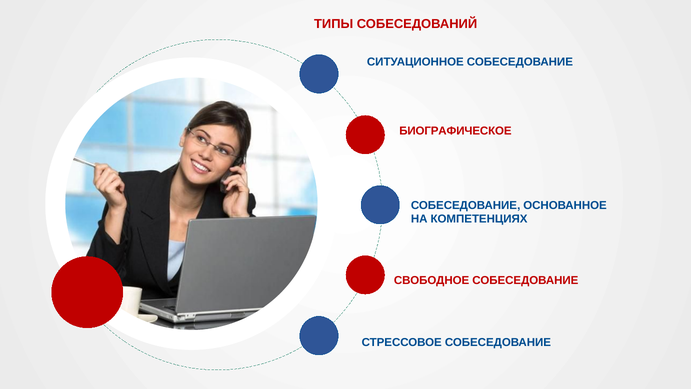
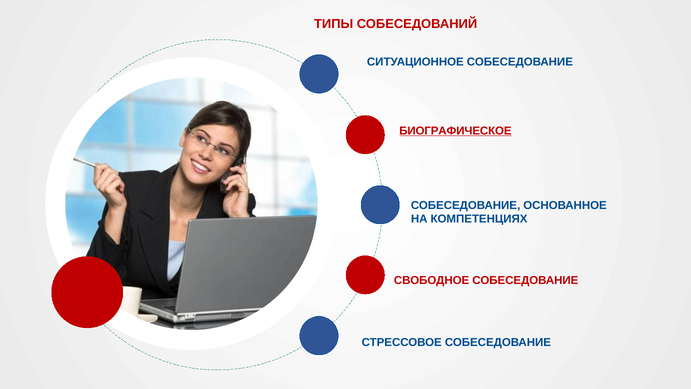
БИОГРАФИЧЕСКОЕ underline: none -> present (455, 131)
